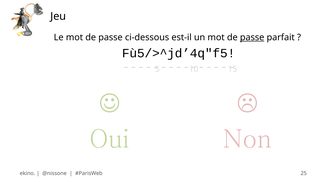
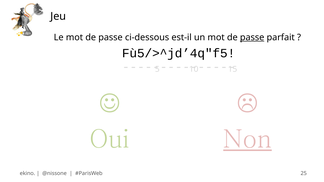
Non underline: none -> present (247, 140)
